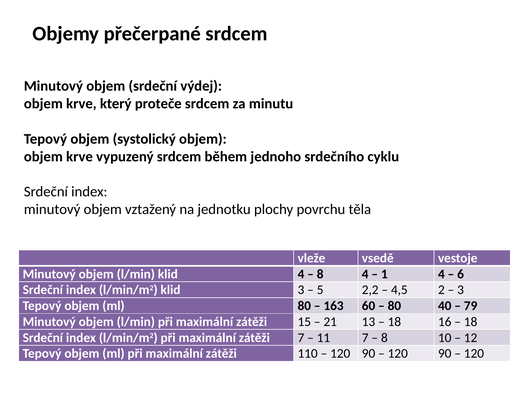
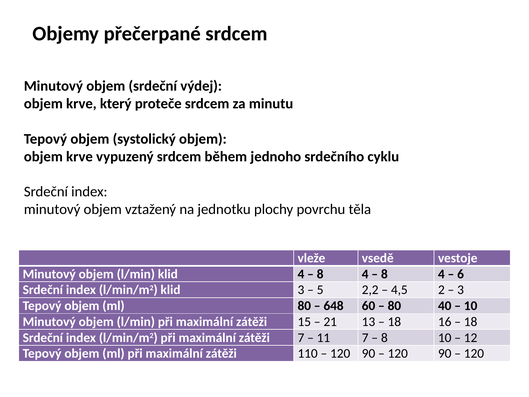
1: 1 -> 8 (384, 274)
163: 163 -> 648 (334, 306)
79: 79 -> 10 (471, 306)
